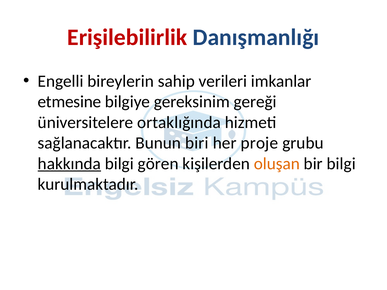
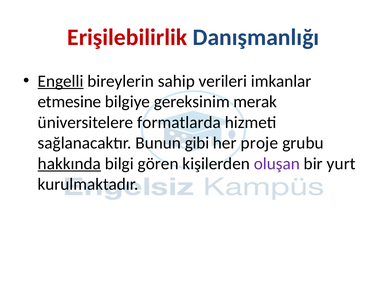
Engelli underline: none -> present (61, 81)
gereği: gereği -> merak (255, 102)
ortaklığında: ortaklığında -> formatlarda (179, 122)
biri: biri -> gibi (197, 143)
oluşan colour: orange -> purple (277, 164)
bir bilgi: bilgi -> yurt (341, 164)
